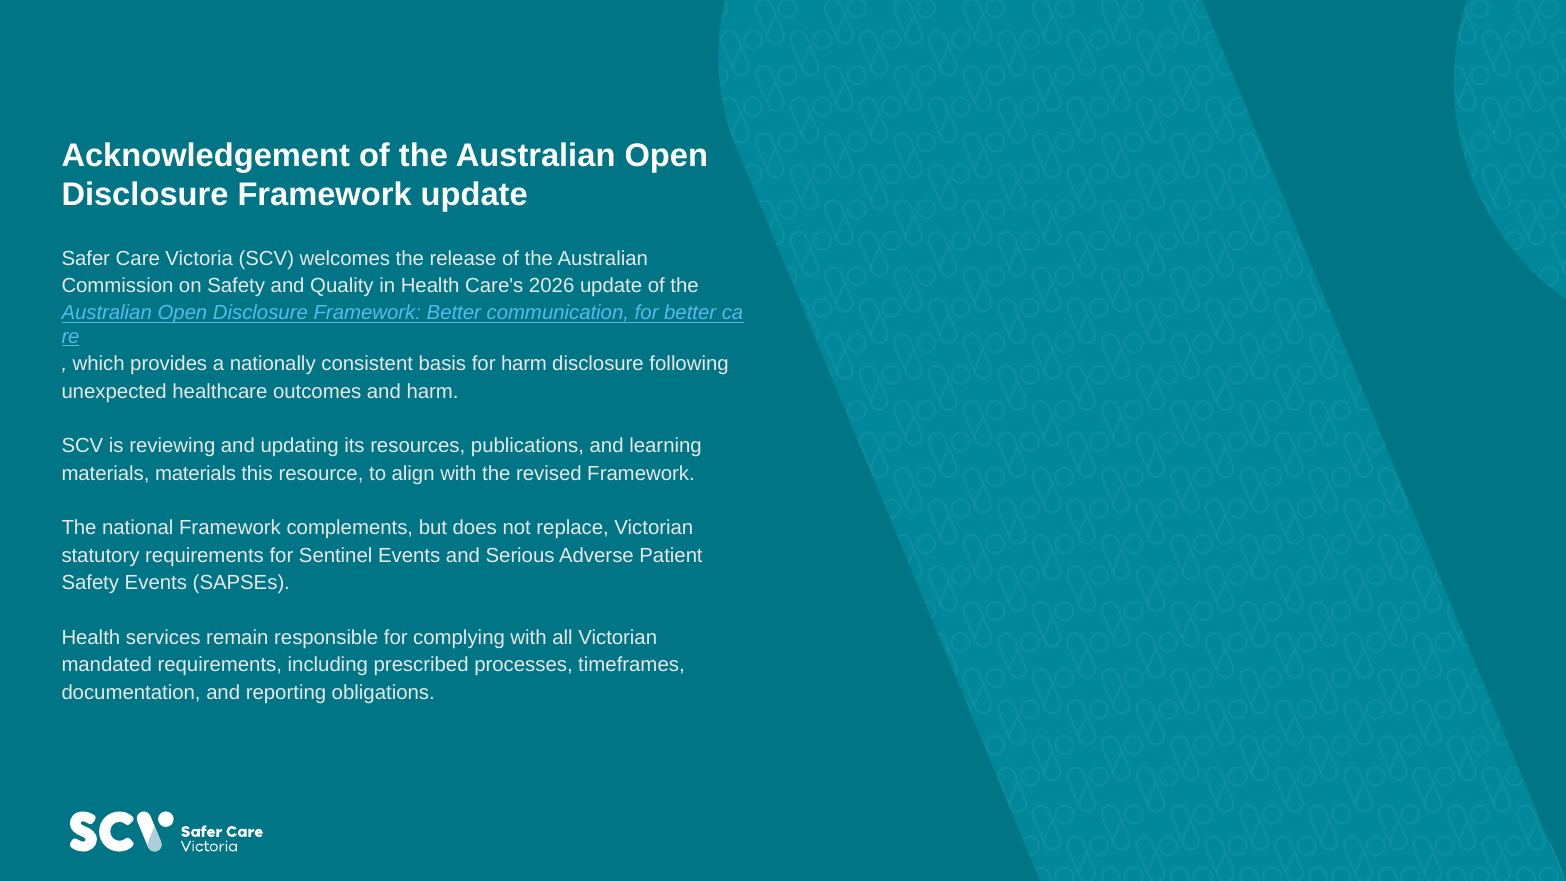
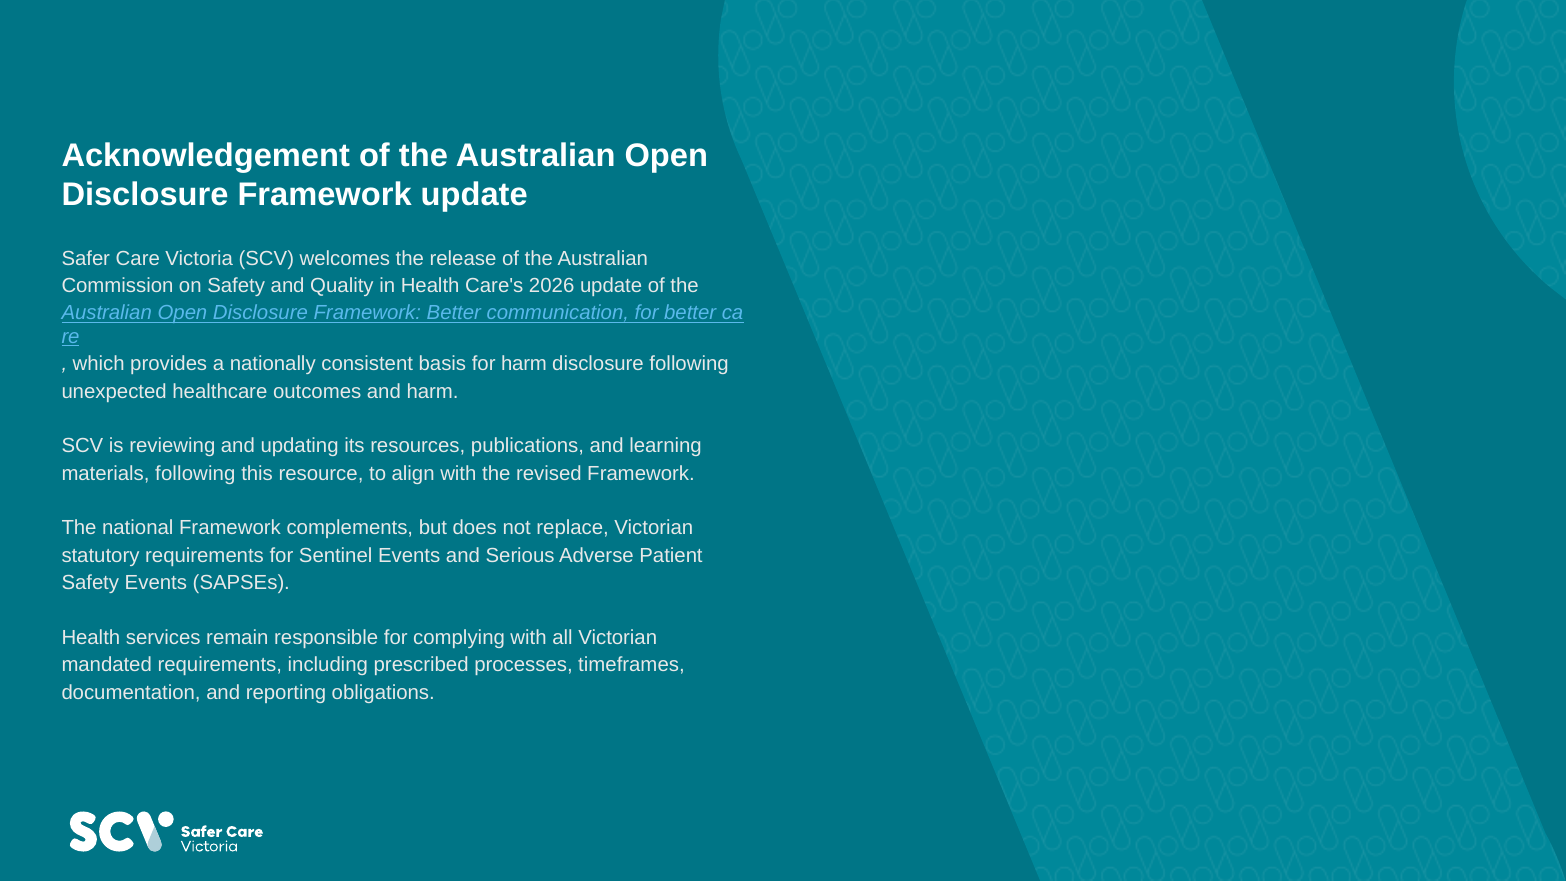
materials materials: materials -> following (195, 473)
